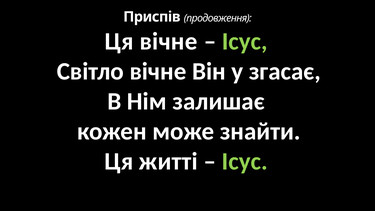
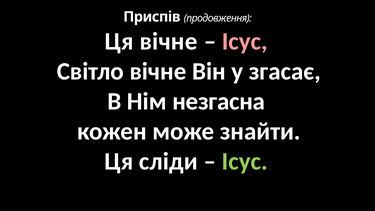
Ісус colour: light green -> pink (245, 41)
залишає: залишає -> незгасна (219, 101)
житті: житті -> сліди (168, 161)
